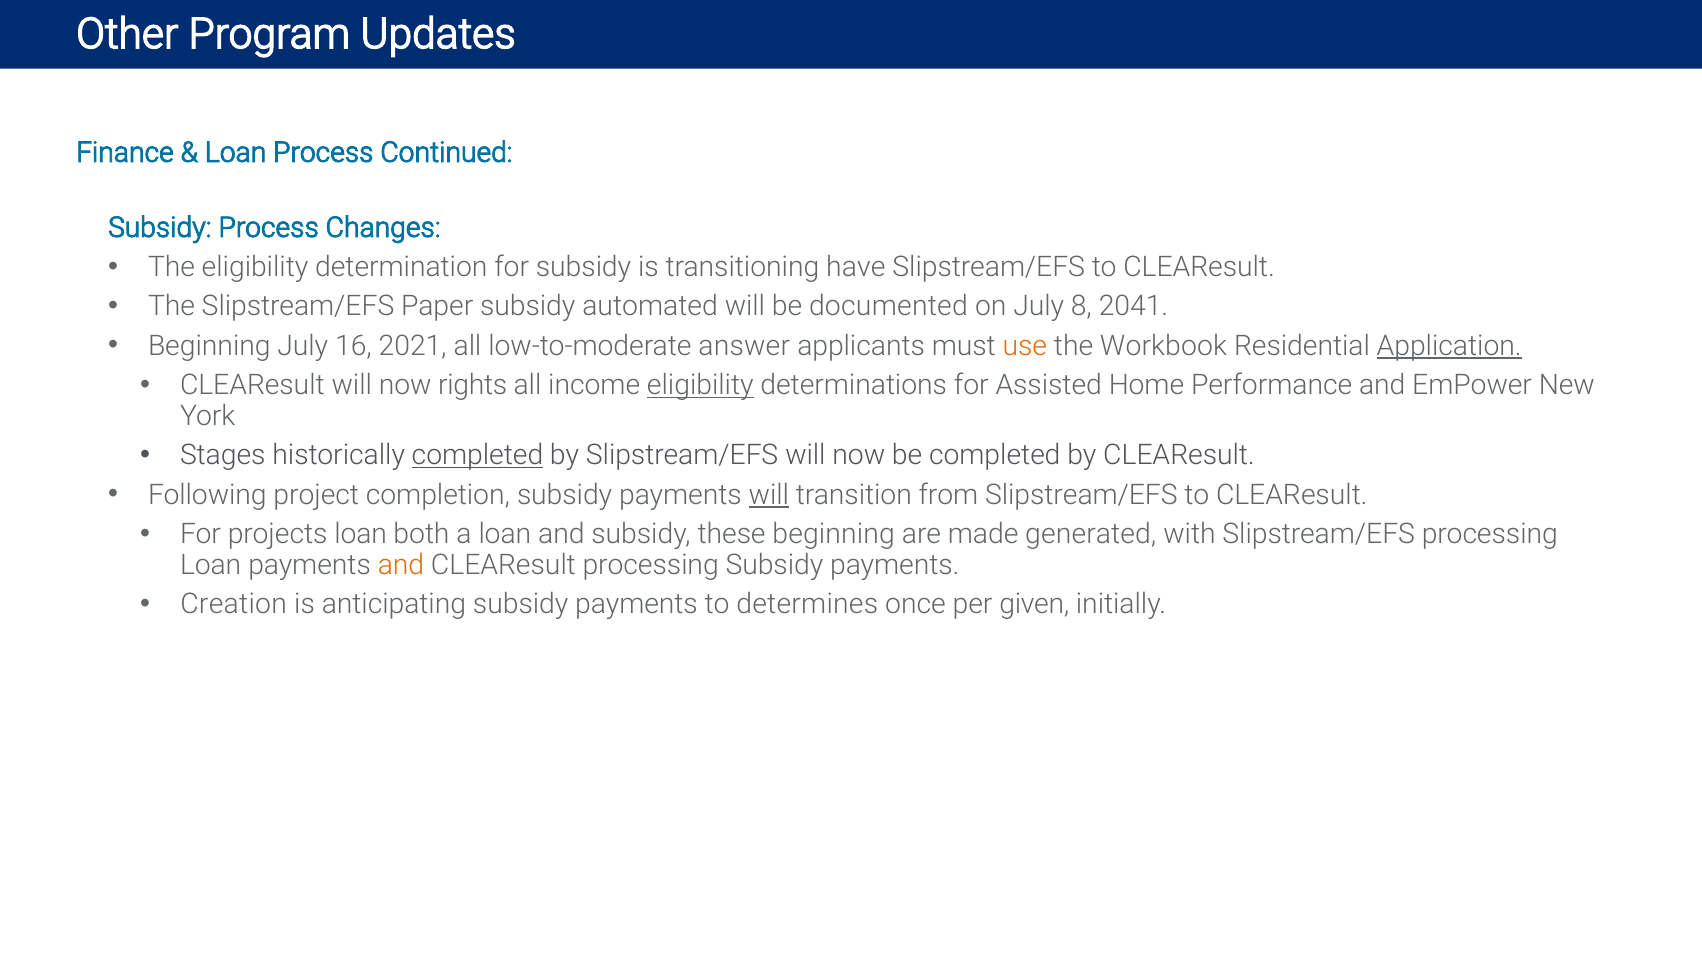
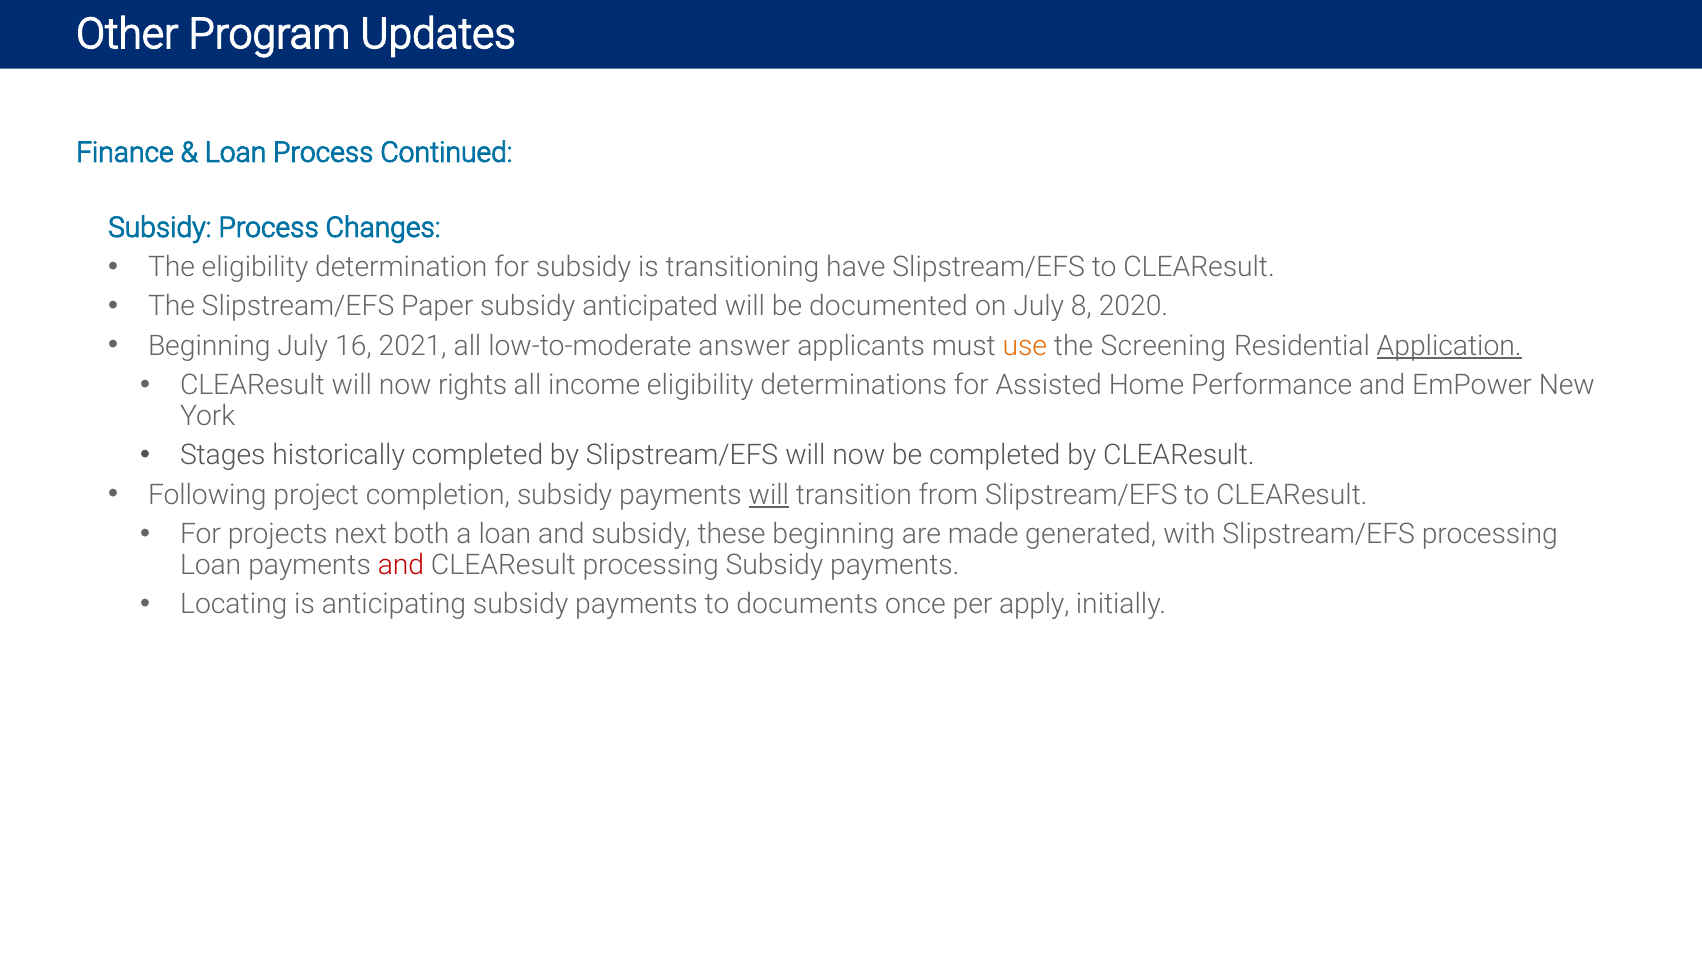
automated: automated -> anticipated (650, 306)
2041: 2041 -> 2020 (1134, 306)
Workbook: Workbook -> Screening (1163, 346)
eligibility underline: present -> none (700, 385)
completed underline: present -> none (477, 455)
projects loan: loan -> next (361, 534)
and colour: orange -> red (401, 564)
Creation: Creation -> Locating (234, 604)
determines: determines -> documents (807, 604)
given: given -> apply (1034, 604)
